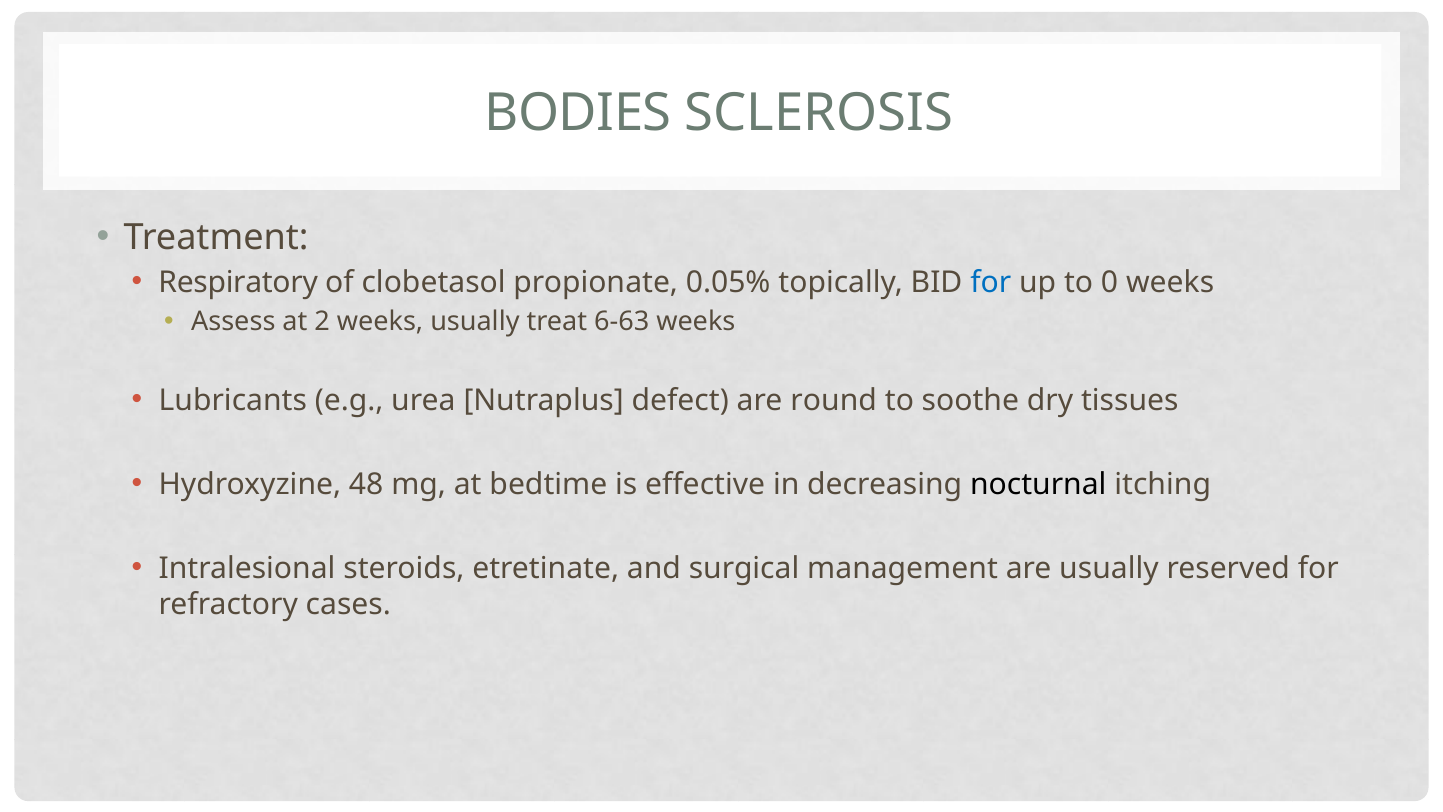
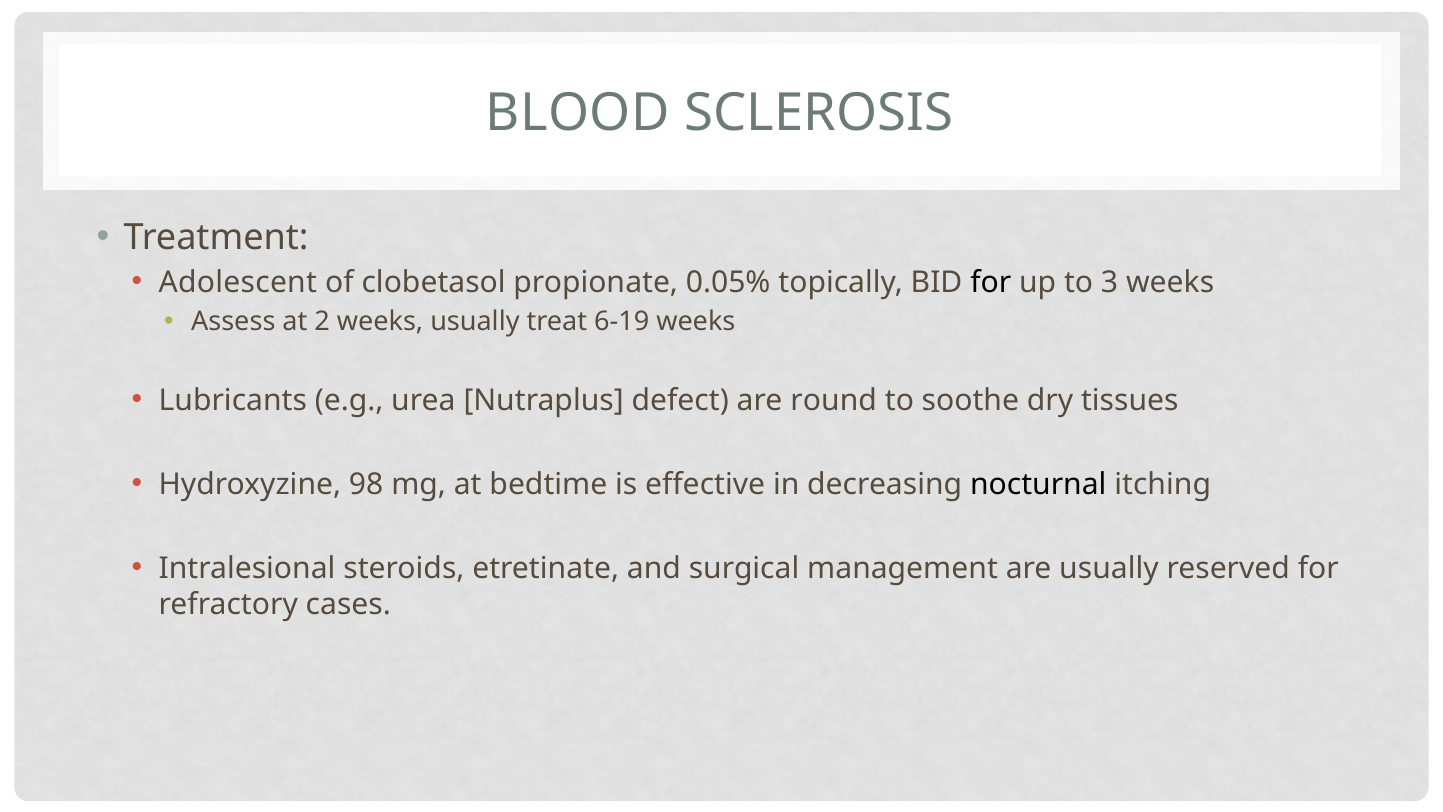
BODIES: BODIES -> BLOOD (578, 113)
Respiratory: Respiratory -> Adolescent (238, 282)
for colour: blue -> black (991, 282)
0: 0 -> 3 (1110, 282)
6-63: 6-63 -> 6-19 (622, 322)
48: 48 -> 98 (366, 484)
